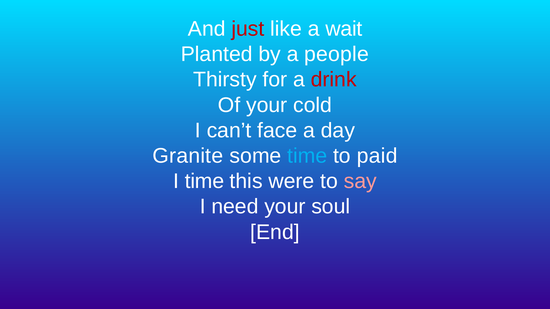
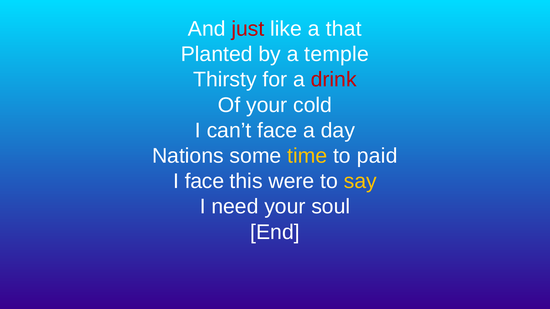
wait: wait -> that (344, 29)
people: people -> temple (337, 54)
Granite: Granite -> Nations (188, 156)
time colour: light blue -> yellow (307, 156)
I time: time -> face (204, 181)
say colour: pink -> yellow (360, 181)
